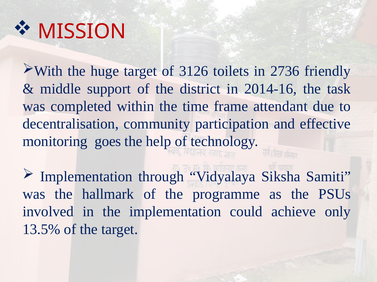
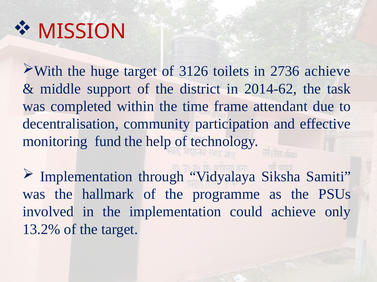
2736 friendly: friendly -> achieve (328, 71)
2014-16: 2014-16 -> 2014-62 (271, 89)
goes: goes -> fund (108, 142)
13.5%: 13.5% -> 13.2% (41, 230)
